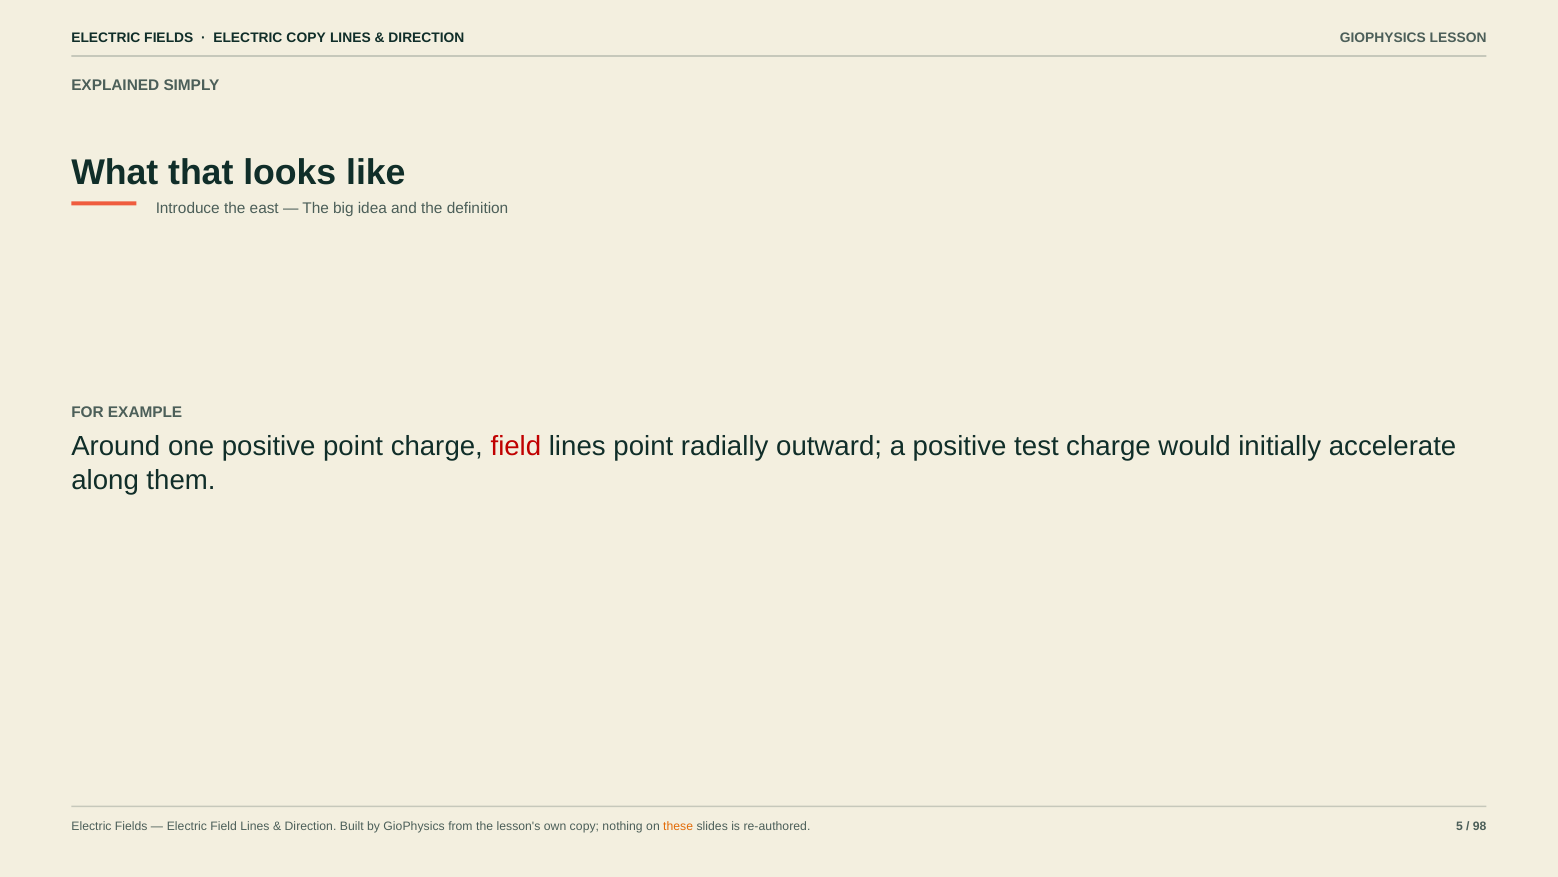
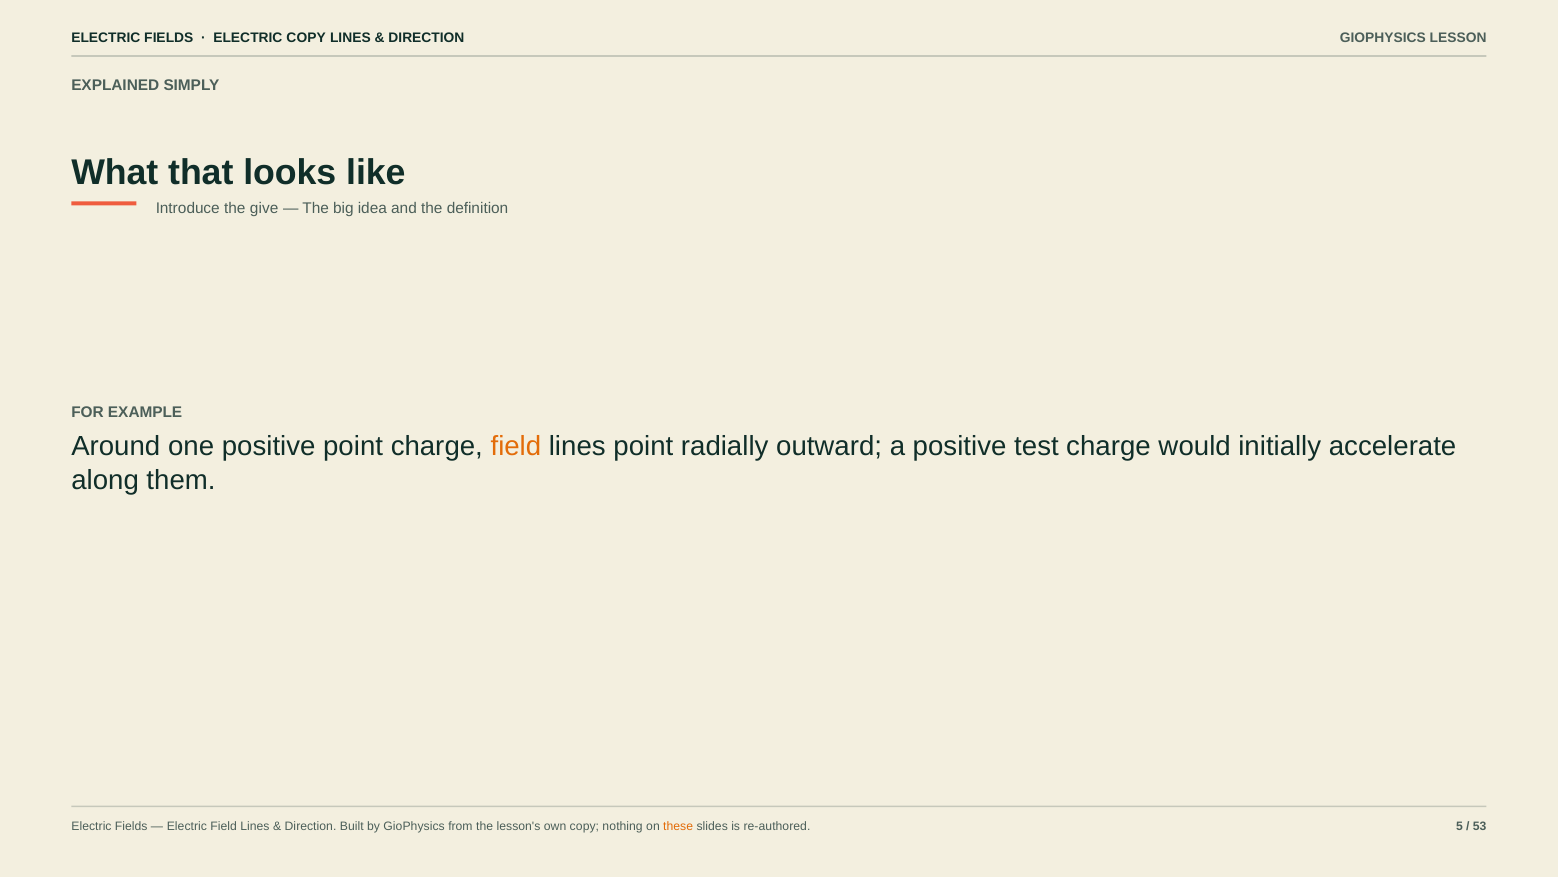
east: east -> give (264, 208)
field colour: red -> orange (516, 446)
98: 98 -> 53 (1480, 826)
